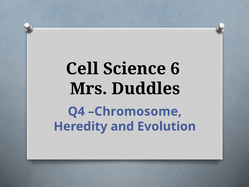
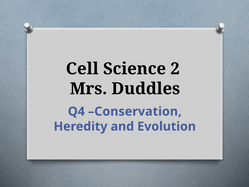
6: 6 -> 2 (175, 69)
Chromosome: Chromosome -> Conservation (135, 111)
